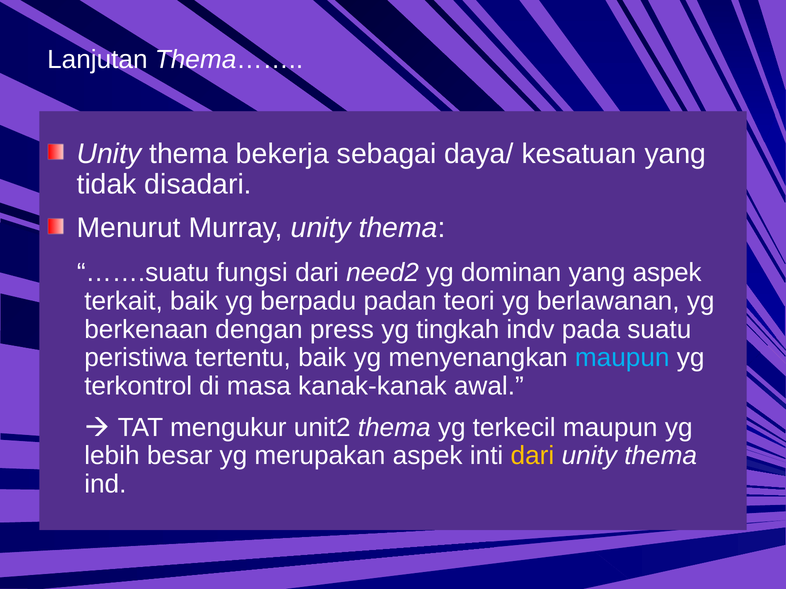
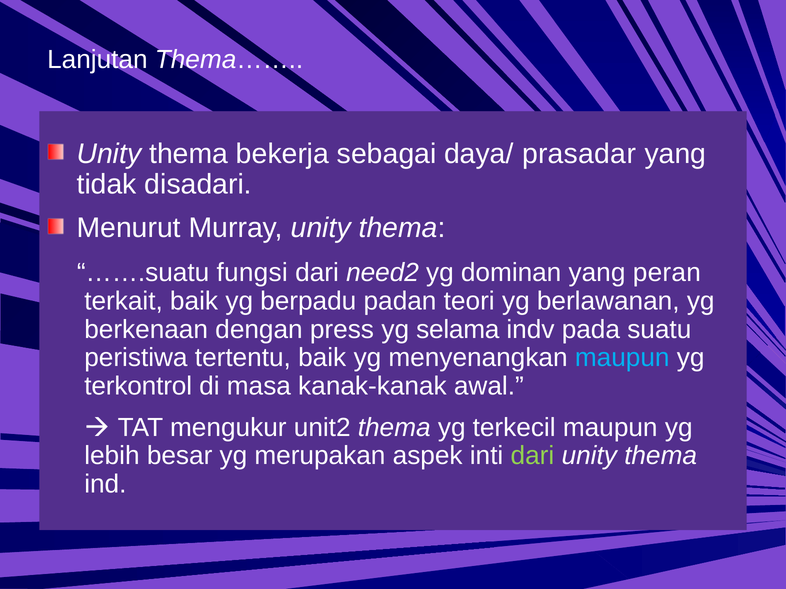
kesatuan: kesatuan -> prasadar (579, 154)
yang aspek: aspek -> peran (667, 273)
tingkah: tingkah -> selama (458, 330)
dari colour: yellow -> light green (532, 456)
